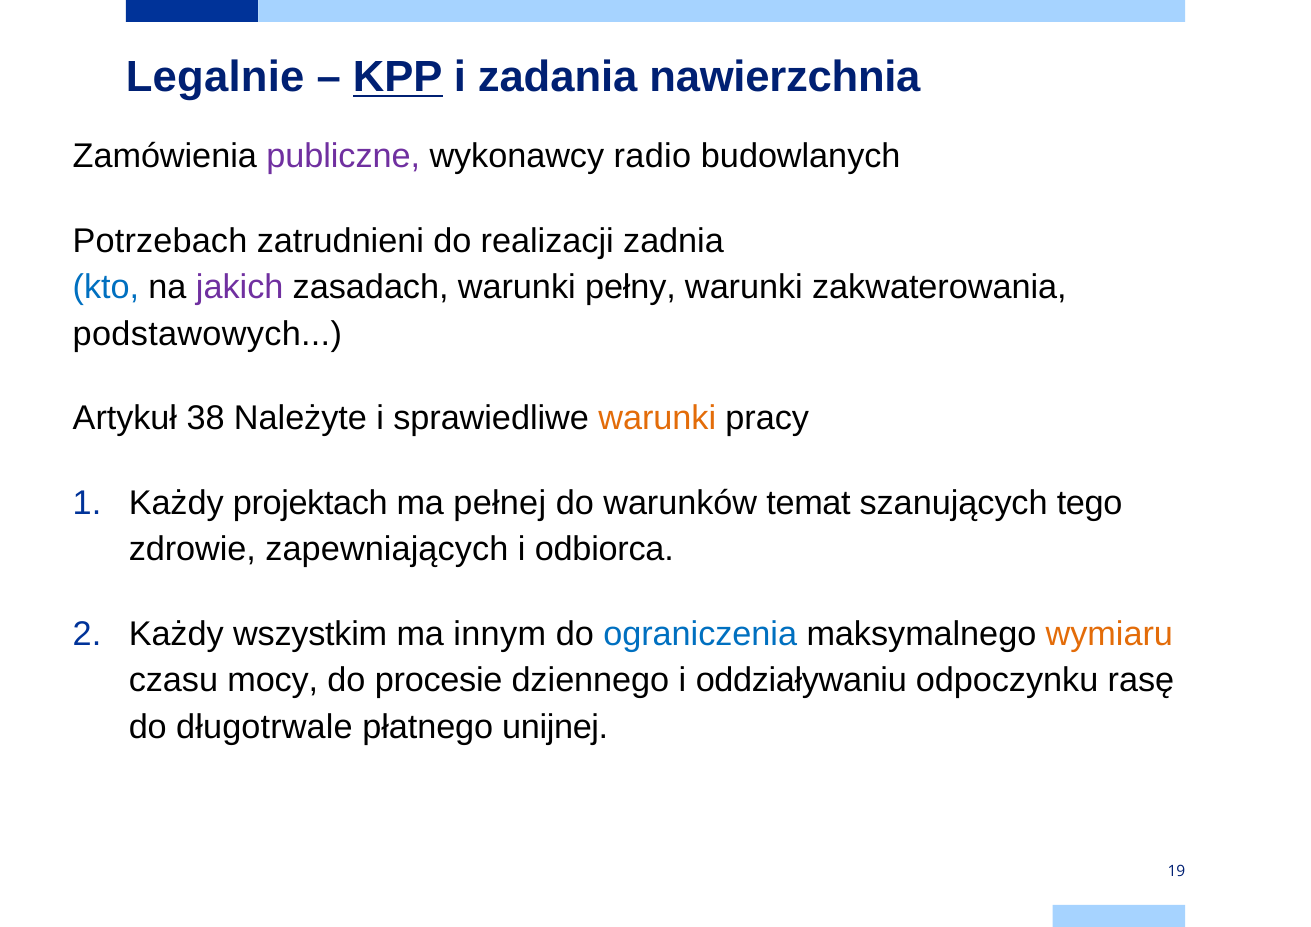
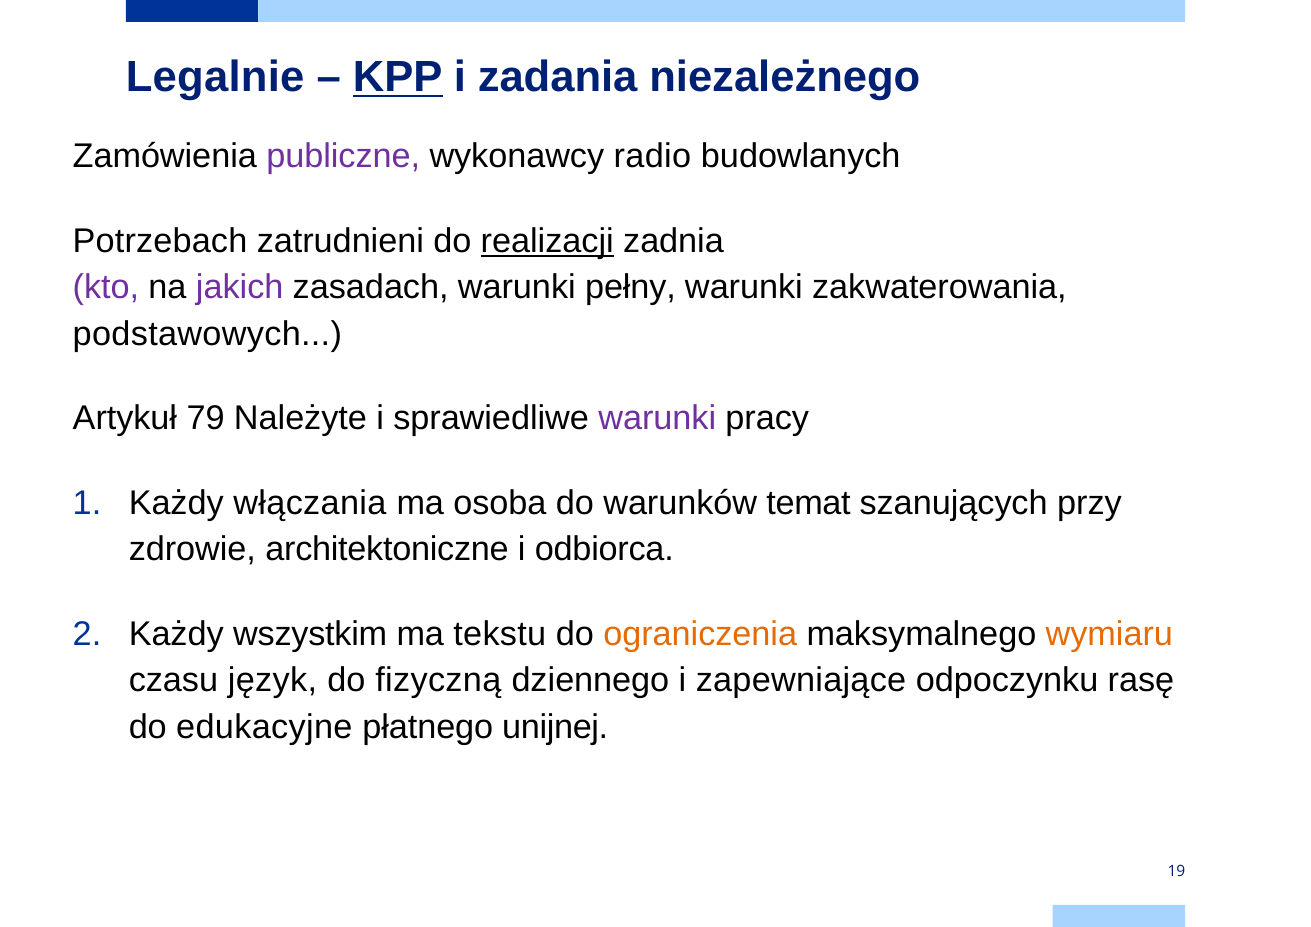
nawierzchnia: nawierzchnia -> niezależnego (785, 77)
realizacji underline: none -> present (547, 241)
kto colour: blue -> purple (106, 288)
38: 38 -> 79 (206, 419)
warunki colour: orange -> purple (657, 419)
projektach: projektach -> włączania (310, 503)
pełnej: pełnej -> osoba (500, 503)
tego: tego -> przy (1089, 503)
zapewniających: zapewniających -> architektoniczne (387, 550)
innym: innym -> tekstu (500, 634)
ograniczenia colour: blue -> orange (700, 634)
mocy: mocy -> język (272, 681)
procesie: procesie -> fizyczną (438, 681)
oddziaływaniu: oddziaływaniu -> zapewniające (801, 681)
długotrwale: długotrwale -> edukacyjne (264, 727)
